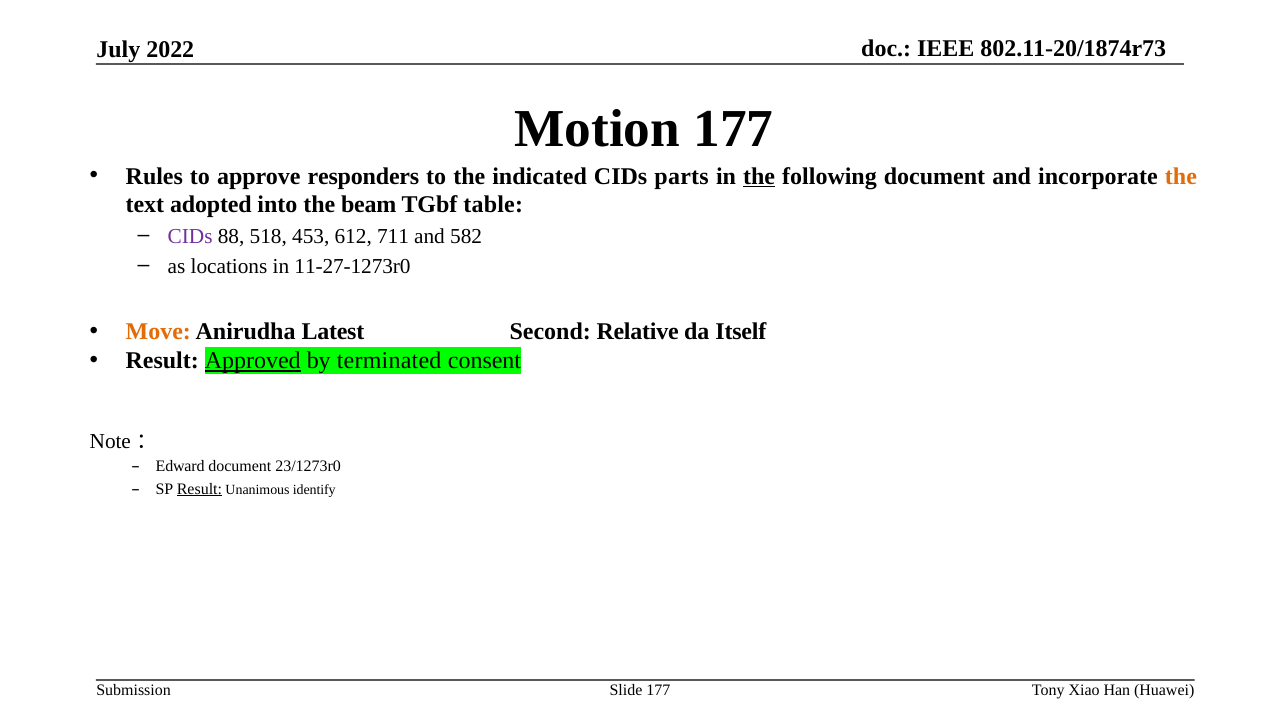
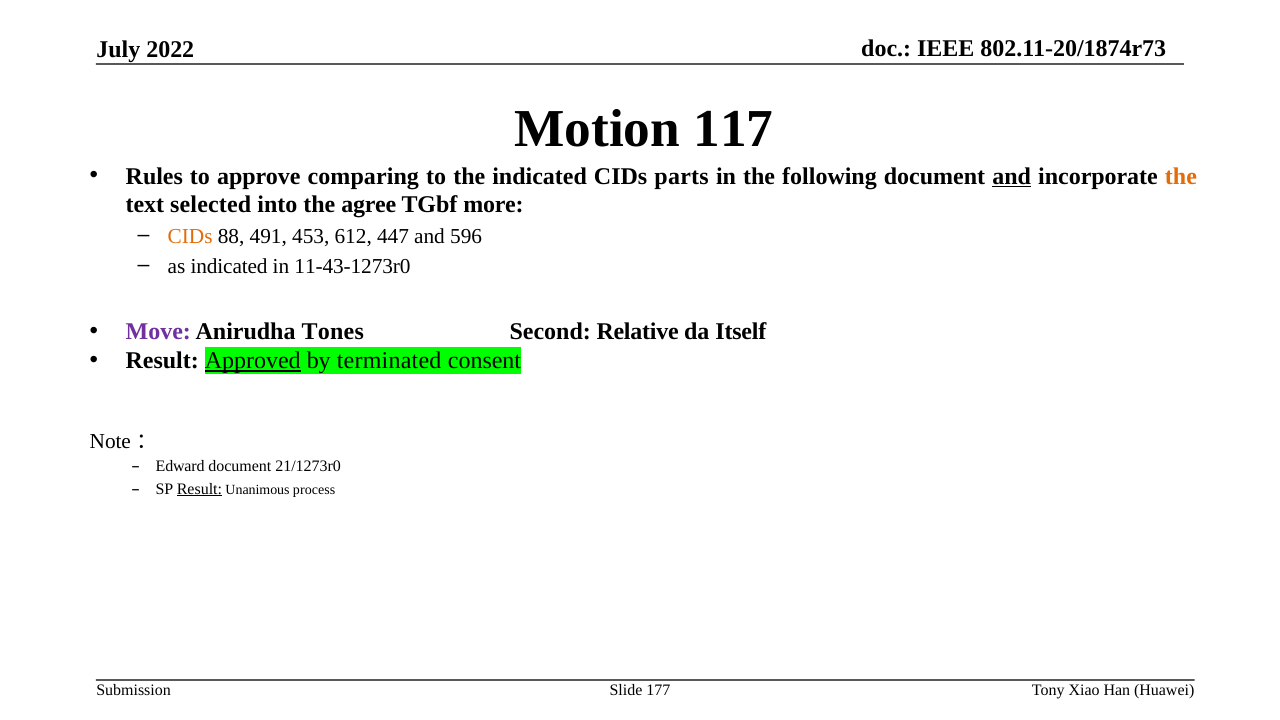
Motion 177: 177 -> 117 (733, 129)
responders: responders -> comparing (363, 176)
the underline: present -> none (759, 176)
and underline: none -> present (1012, 176)
adopted: adopted -> selected (211, 205)
beam: beam -> agree (369, 205)
table: table -> more (493, 205)
CIDs colour: purple -> orange (190, 236)
518: 518 -> 491 (268, 236)
711: 711 -> 447 (393, 236)
582: 582 -> 596 (466, 236)
as locations: locations -> indicated (229, 266)
11-27-1273r0: 11-27-1273r0 -> 11-43-1273r0 (352, 266)
Move colour: orange -> purple (158, 332)
Latest: Latest -> Tones (333, 332)
23/1273r0: 23/1273r0 -> 21/1273r0 (308, 467)
identify: identify -> process (314, 490)
